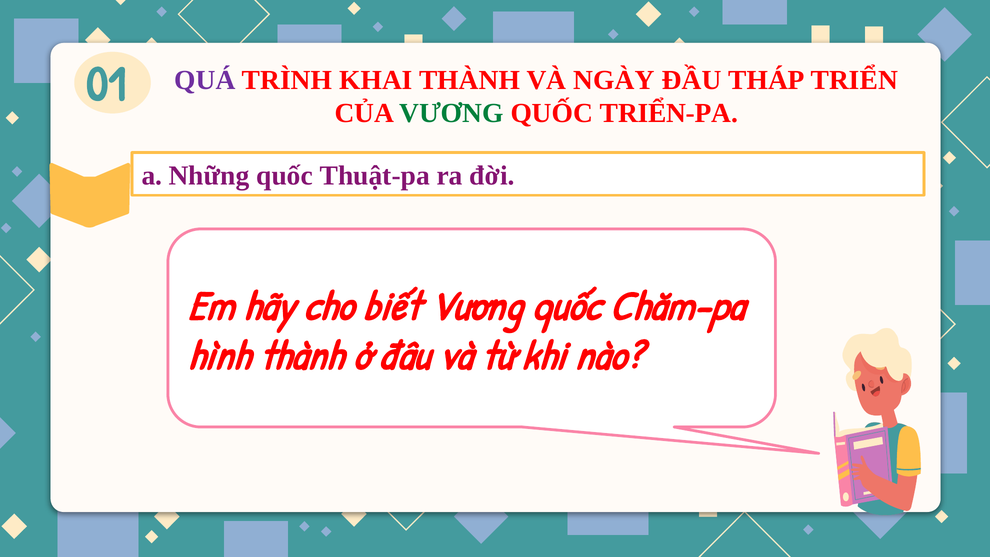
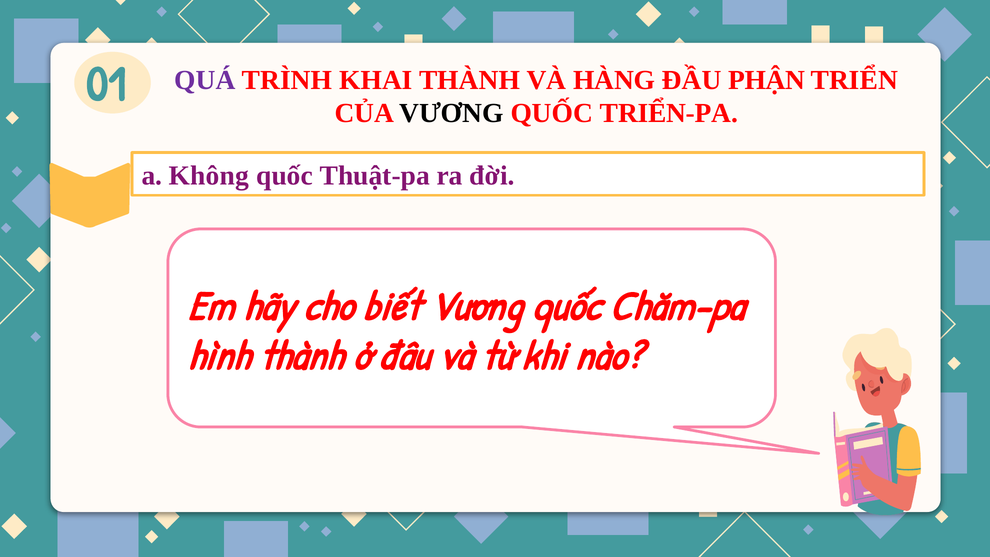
NGÀY: NGÀY -> HÀNG (614, 80)
THÁP: THÁP -> PHẬN (767, 80)
VƯƠNG colour: green -> black (451, 113)
Những: Những -> Không (209, 176)
